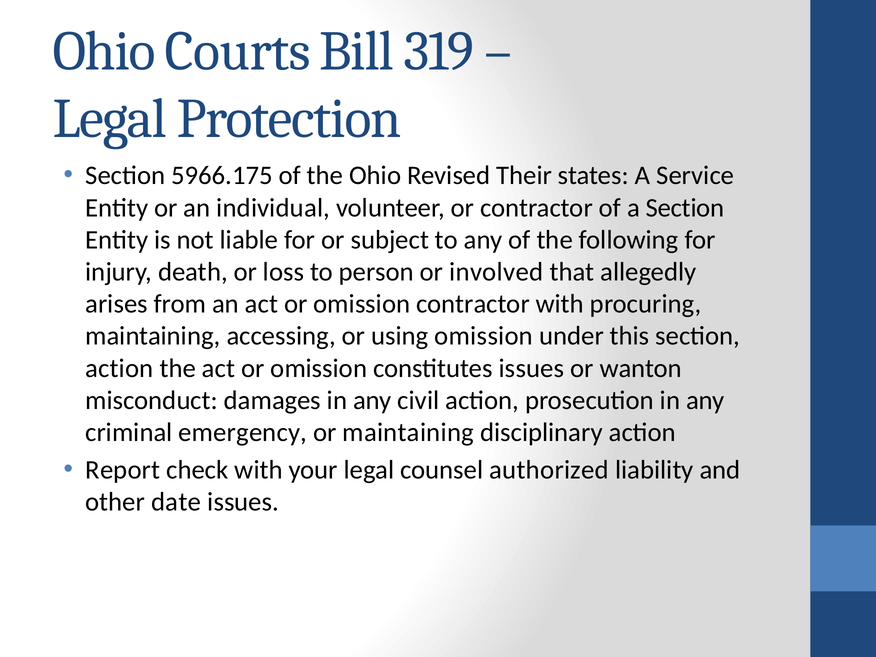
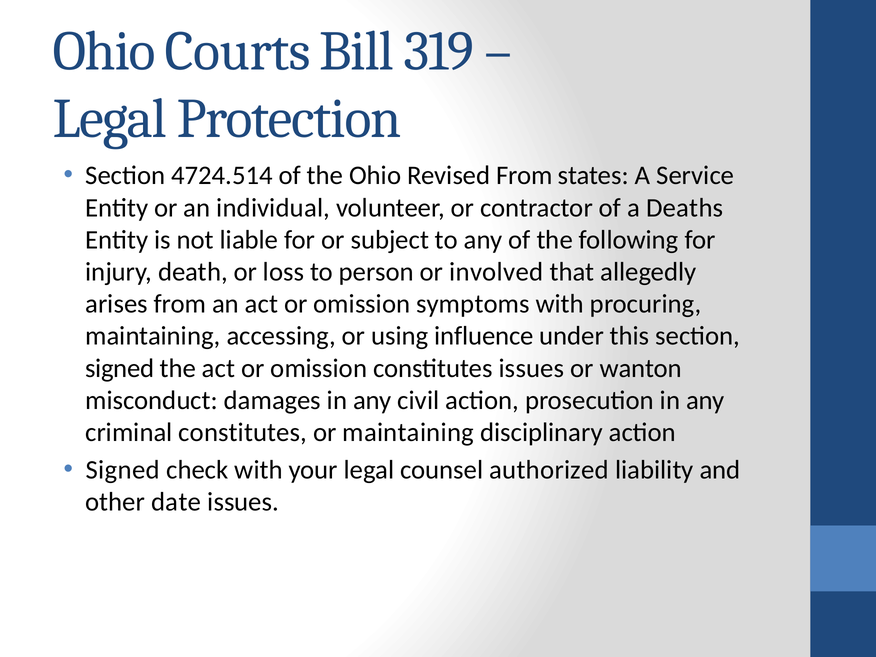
5966.175: 5966.175 -> 4724.514 (222, 176)
Revised Their: Their -> From (524, 176)
a Section: Section -> Deaths (685, 208)
omission contractor: contractor -> symptoms (473, 304)
using omission: omission -> influence (484, 336)
action: action -> signed (120, 368)
criminal emergency: emergency -> constitutes (243, 432)
Report: Report -> Signed (123, 470)
